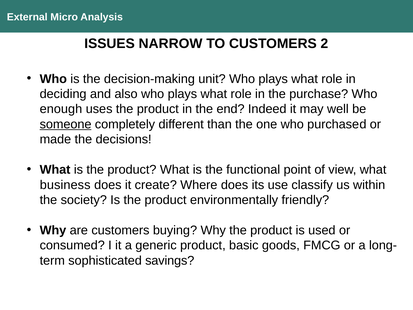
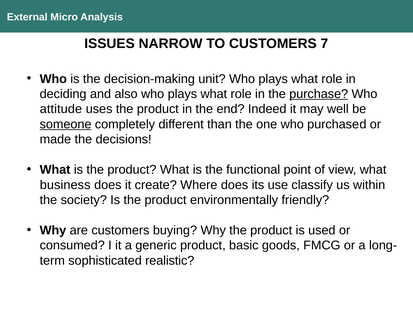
2: 2 -> 7 (324, 44)
purchase underline: none -> present (319, 94)
enough: enough -> attitude (61, 109)
savings: savings -> realistic (170, 260)
